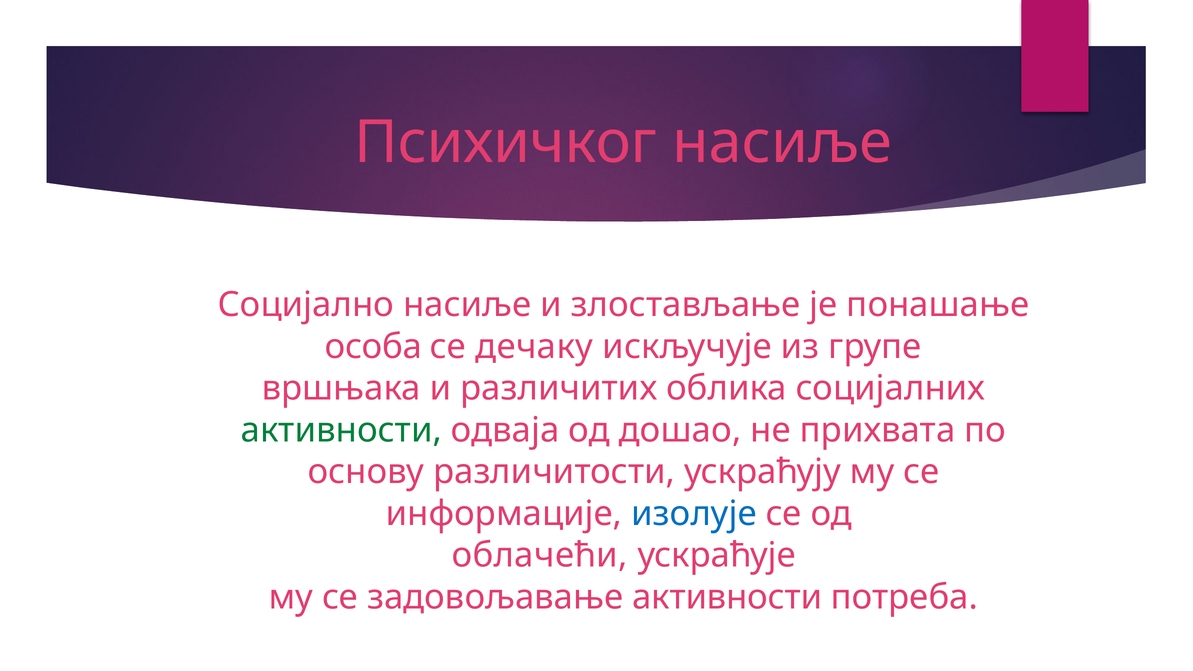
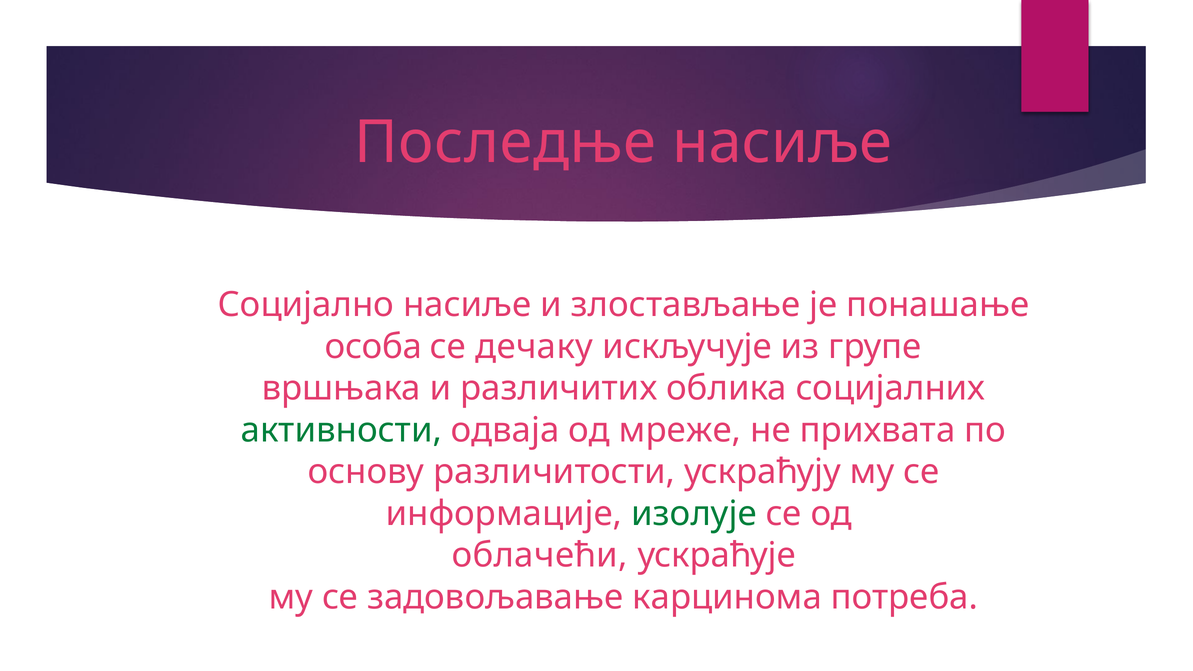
Психичког: Психичког -> Последње (505, 143)
дошао: дошао -> мреже (680, 430)
изолује colour: blue -> green (694, 514)
задовољавање активности: активности -> карцинома (727, 597)
